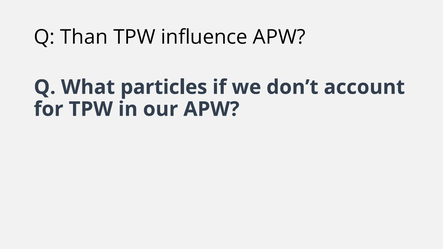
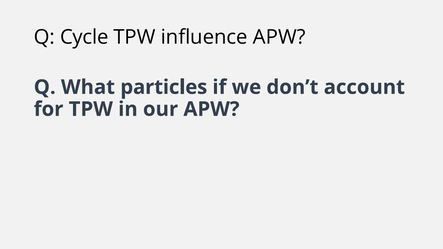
Than: Than -> Cycle (84, 37)
